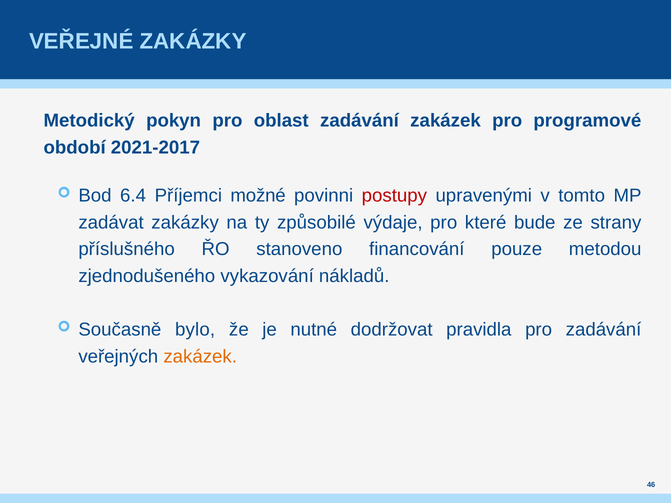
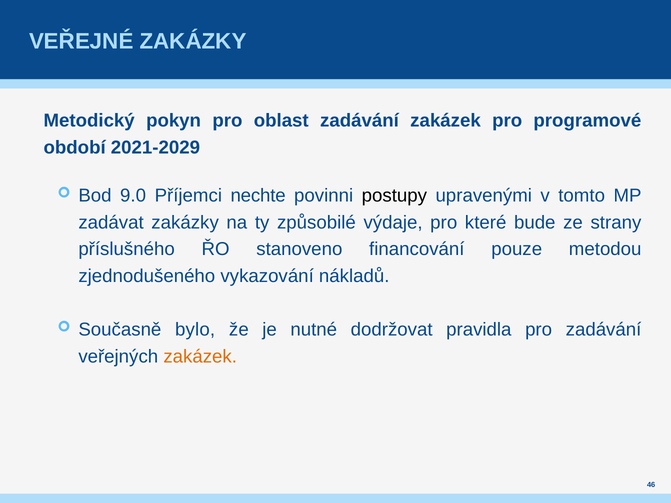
2021-2017: 2021-2017 -> 2021-2029 (155, 147)
6.4: 6.4 -> 9.0 (133, 196)
možné: možné -> nechte (258, 196)
postupy colour: red -> black (394, 196)
